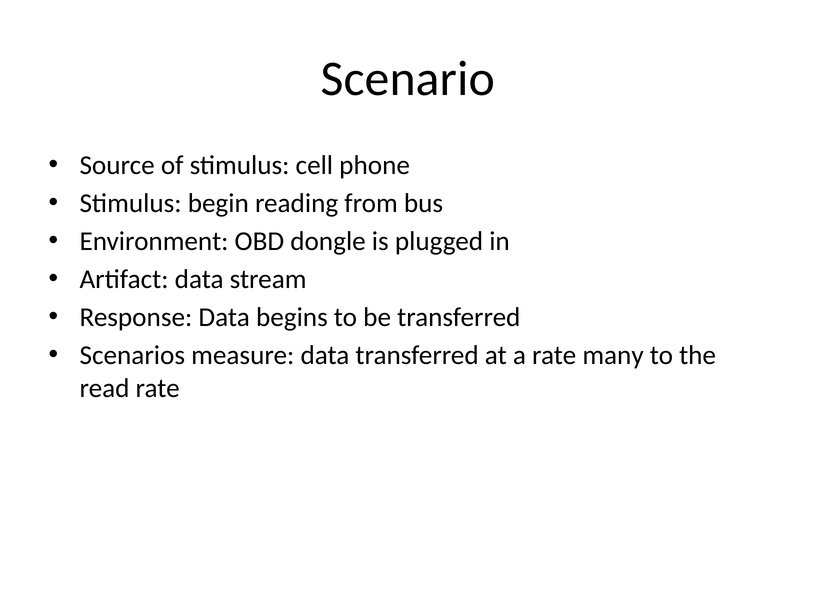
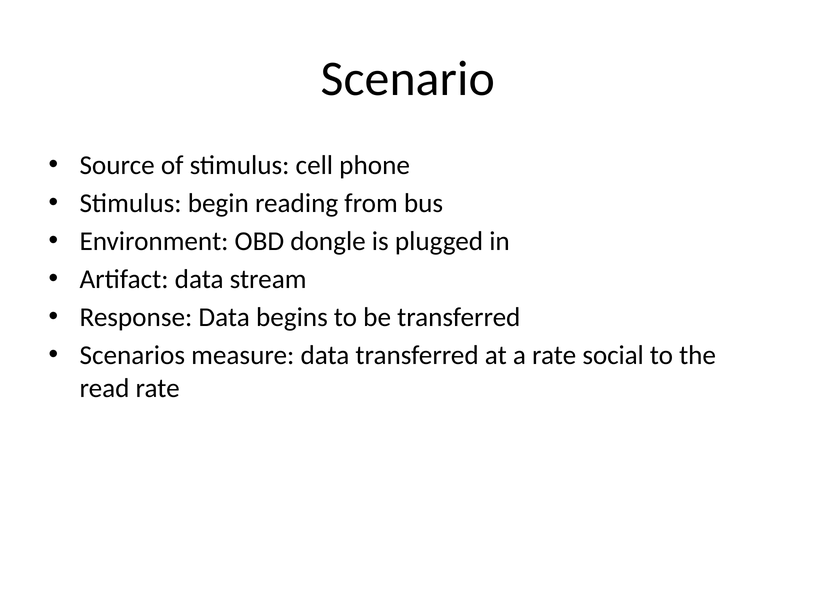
many: many -> social (613, 355)
